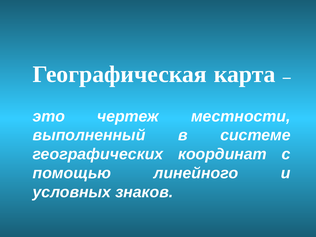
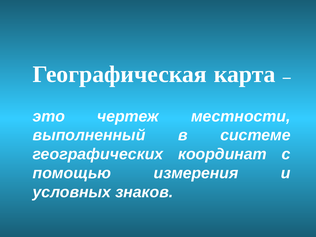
линейного: линейного -> измерения (196, 173)
